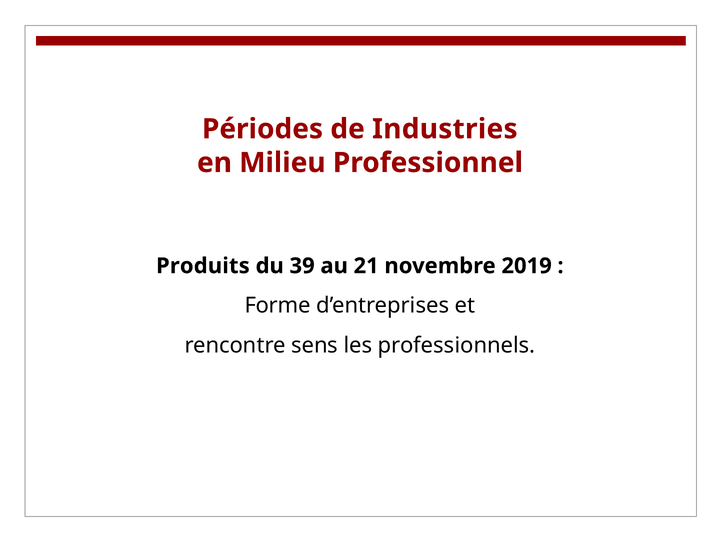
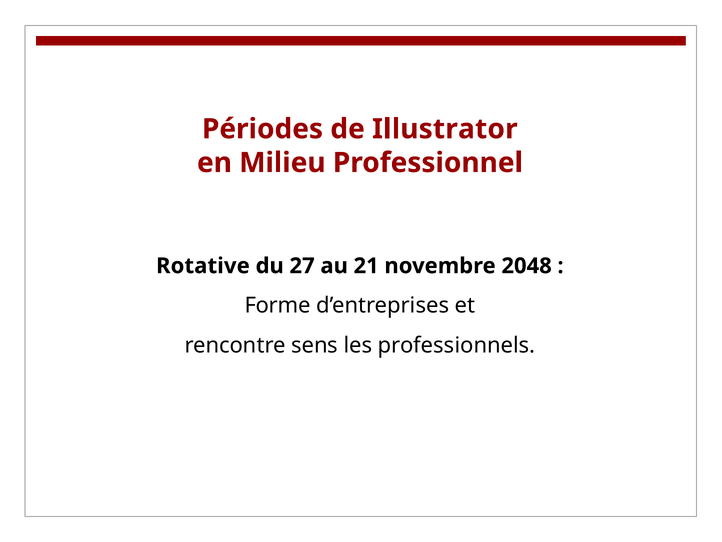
Industries: Industries -> Illustrator (445, 129)
Produits: Produits -> Rotative (203, 266)
39: 39 -> 27 (302, 266)
2019: 2019 -> 2048 (527, 266)
